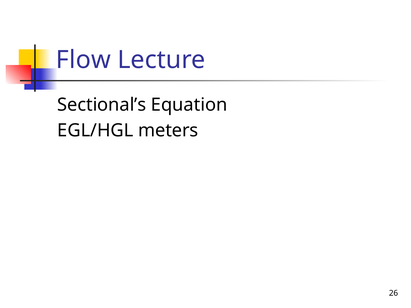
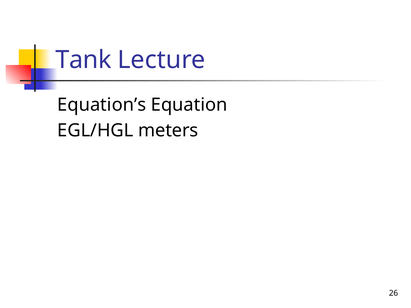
Flow: Flow -> Tank (84, 60)
Sectional’s: Sectional’s -> Equation’s (102, 105)
